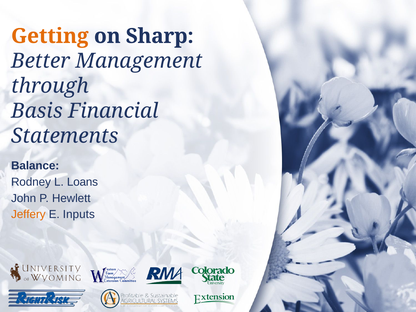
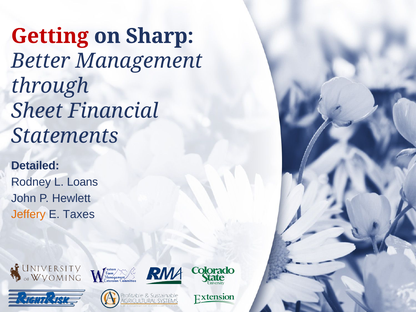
Getting colour: orange -> red (50, 36)
Basis: Basis -> Sheet (37, 111)
Balance: Balance -> Detailed (35, 166)
Inputs: Inputs -> Taxes (79, 214)
